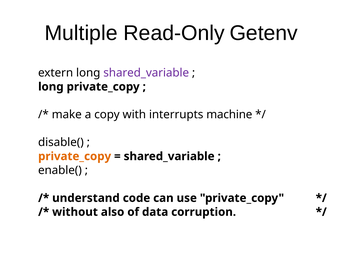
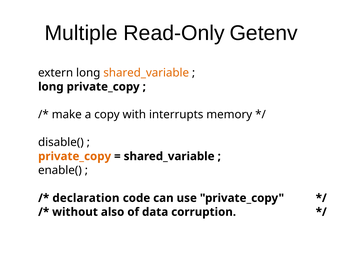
shared_variable colour: purple -> orange (146, 73)
machine: machine -> memory (229, 114)
understand: understand -> declaration (86, 197)
